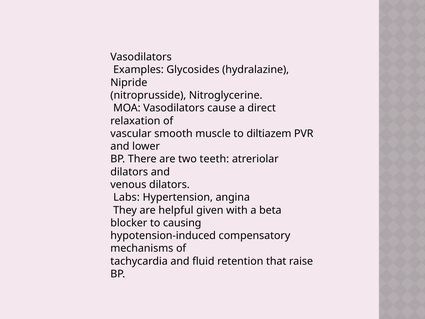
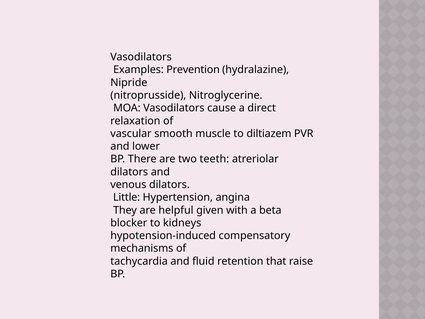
Glycosides: Glycosides -> Prevention (193, 70)
Labs: Labs -> Little (127, 197)
causing: causing -> kidneys (182, 223)
